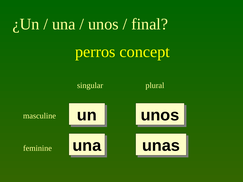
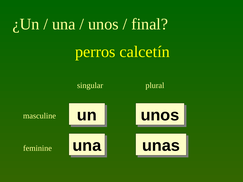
concept: concept -> calcetín (145, 52)
